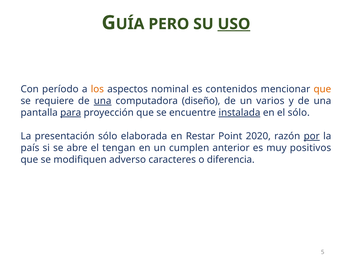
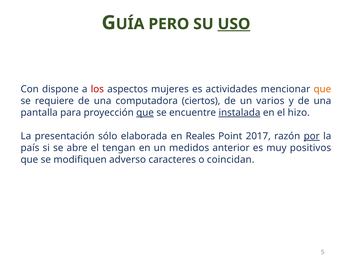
período: período -> dispone (60, 89)
los colour: orange -> red (97, 89)
nominal: nominal -> mujeres (170, 89)
contenidos: contenidos -> actividades (232, 89)
una underline: present -> none (103, 101)
diseño: diseño -> ciertos (201, 101)
para underline: present -> none (71, 113)
que underline: none -> present (145, 113)
el sólo: sólo -> hizo (299, 113)
Restar: Restar -> Reales (200, 136)
2020: 2020 -> 2017 (258, 136)
cumplen: cumplen -> medidos (189, 148)
diferencia: diferencia -> coincidan (231, 160)
